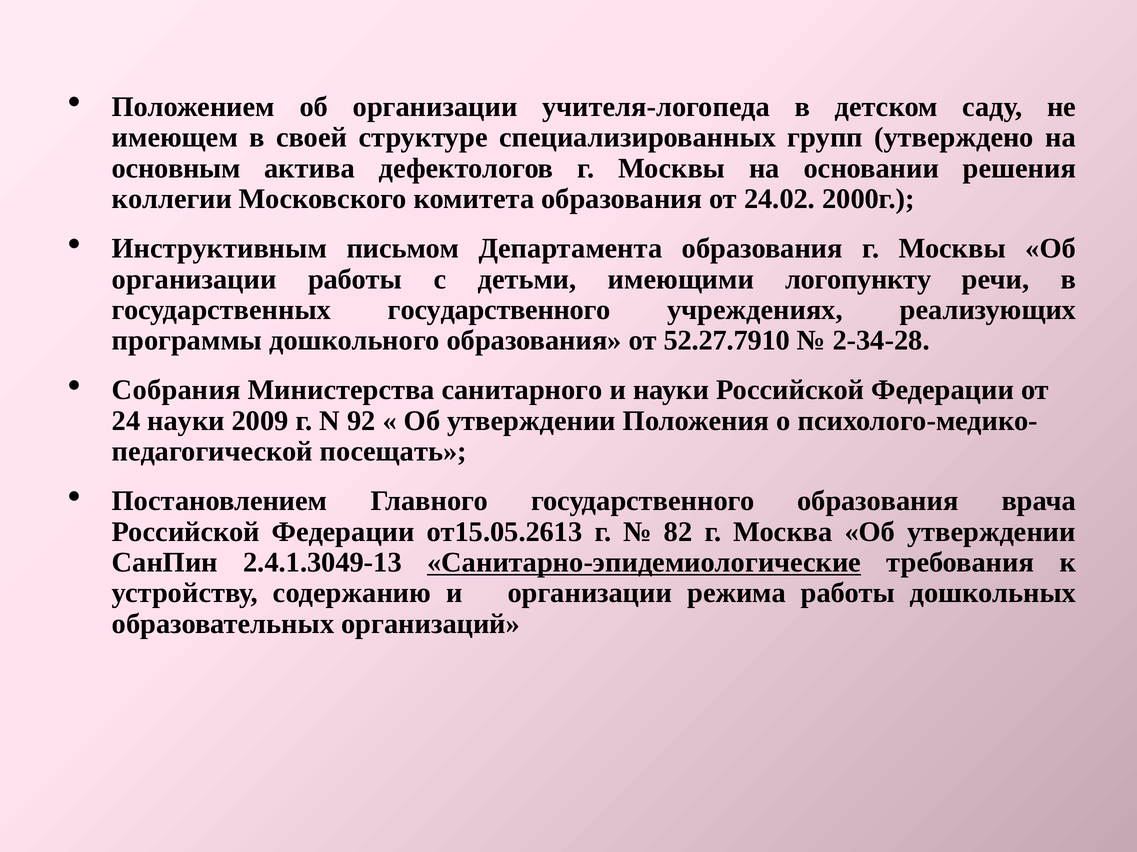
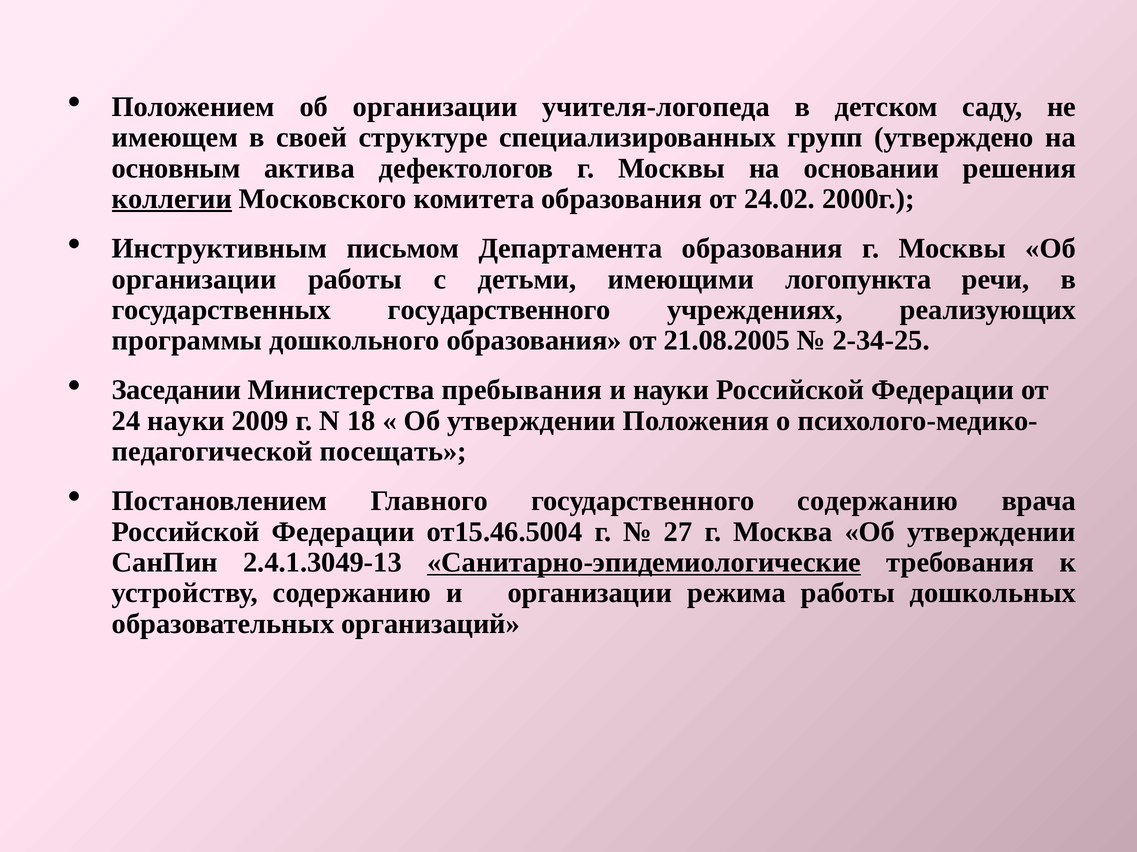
коллегии underline: none -> present (172, 199)
логопункту: логопункту -> логопункта (858, 279)
52.27.7910: 52.27.7910 -> 21.08.2005 (727, 341)
2-34-28: 2-34-28 -> 2-34-25 (881, 341)
Собрания: Собрания -> Заседании (176, 390)
санитарного: санитарного -> пребывания (522, 390)
92: 92 -> 18 (361, 421)
государственного образования: образования -> содержанию (878, 502)
от15.05.2613: от15.05.2613 -> от15.46.5004 (505, 532)
82: 82 -> 27 (678, 532)
